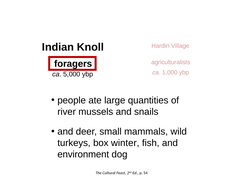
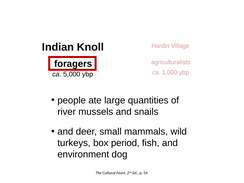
winter: winter -> period (125, 143)
